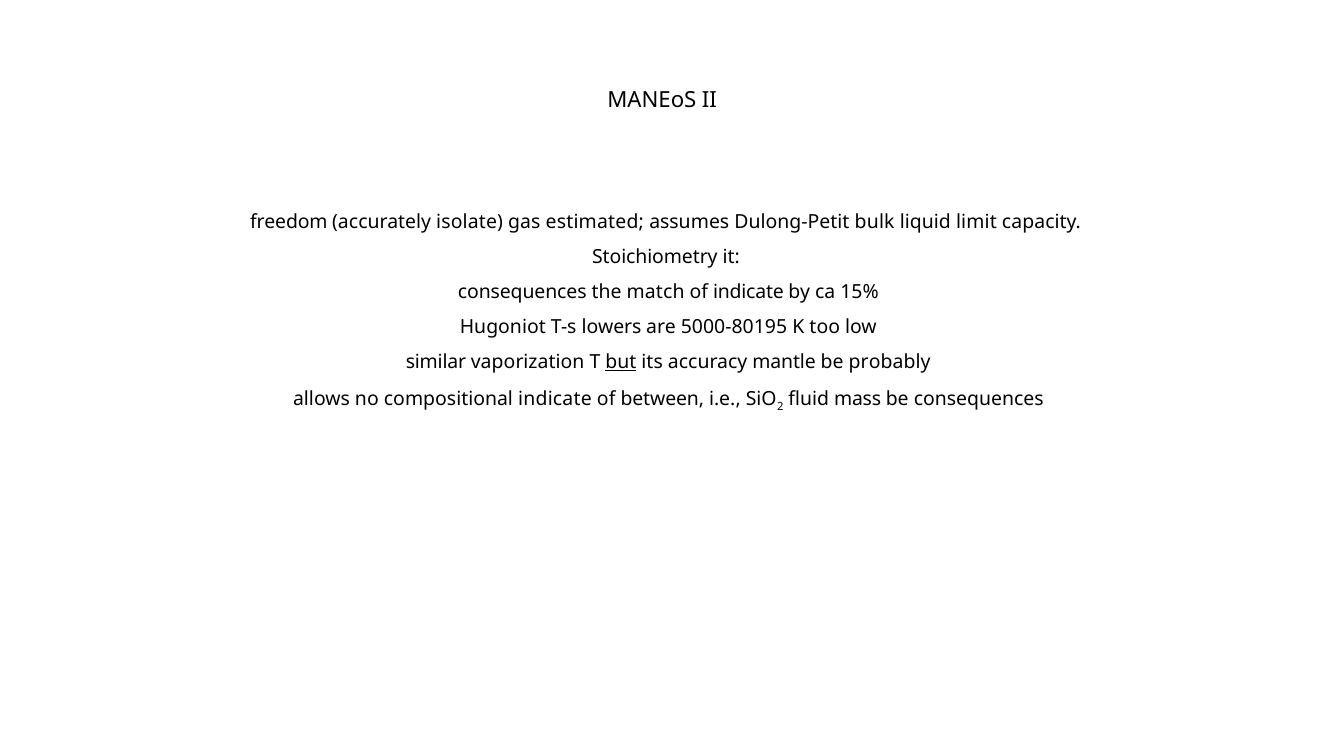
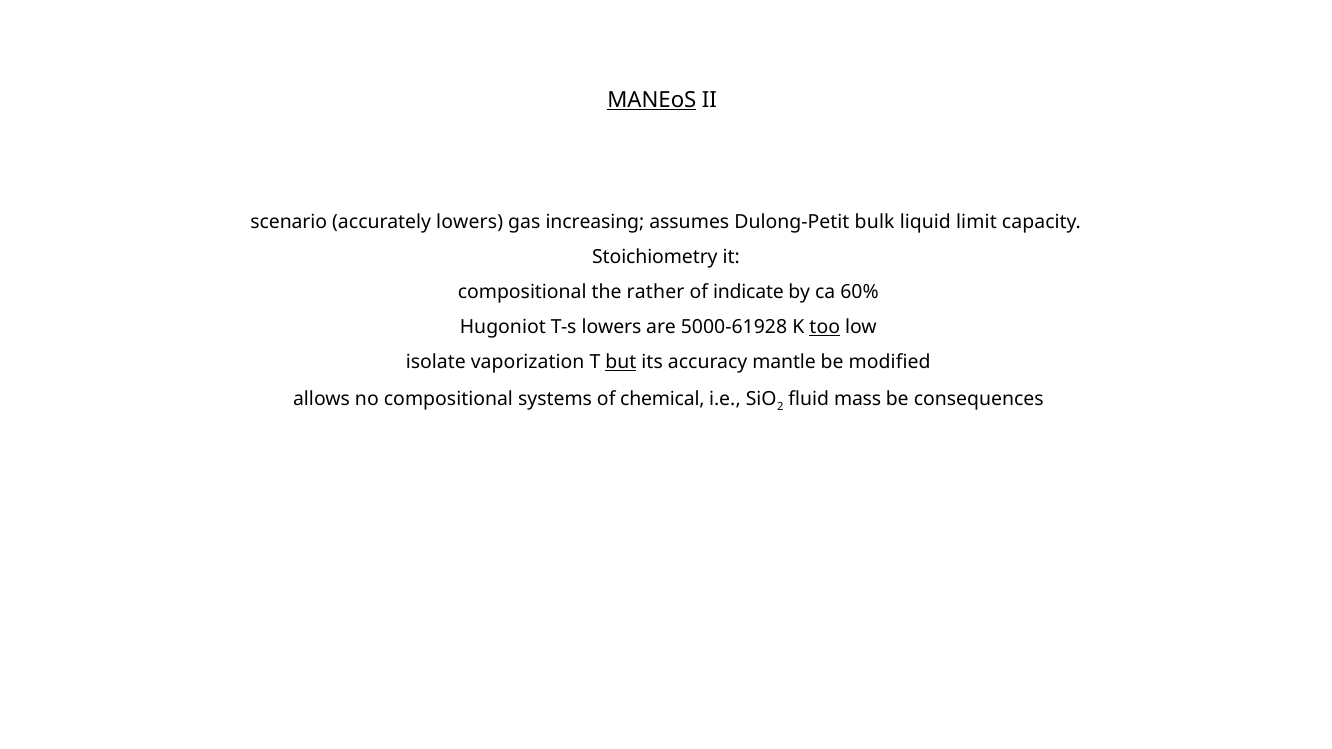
MANEoS underline: none -> present (652, 100)
freedom: freedom -> scenario (289, 223)
accurately isolate: isolate -> lowers (470, 223)
estimated: estimated -> increasing (595, 223)
consequences: consequences -> compositional (522, 292)
match: match -> rather (656, 292)
15%: 15% -> 60% (860, 292)
5000-80195: 5000-80195 -> 5000-61928 (734, 327)
too underline: none -> present (825, 327)
similar: similar -> isolate (436, 362)
probably: probably -> modified (890, 362)
compositional indicate: indicate -> systems (555, 399)
between: between -> chemical (662, 399)
